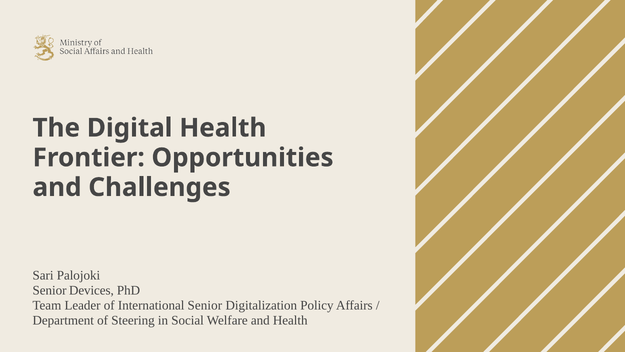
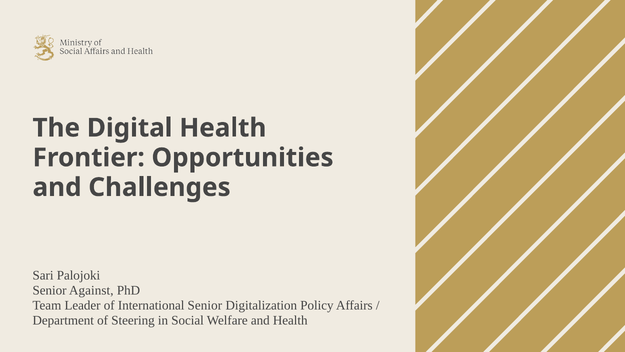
Devices: Devices -> Against (91, 290)
